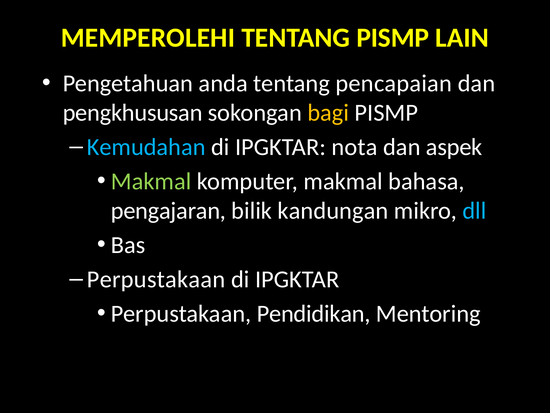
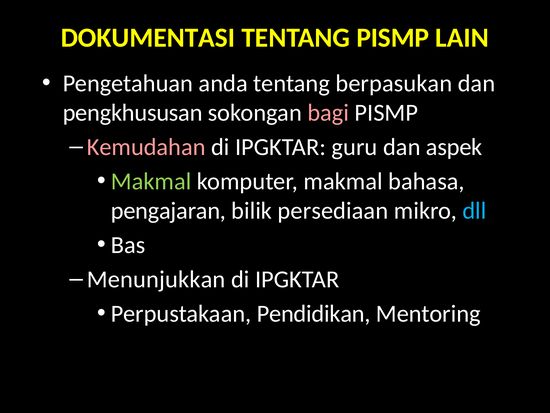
MEMPEROLEHI: MEMPEROLEHI -> DOKUMENTASI (148, 38)
pencapaian: pencapaian -> berpasukan (394, 83)
bagi colour: yellow -> pink (328, 113)
Kemudahan colour: light blue -> pink (146, 147)
nota: nota -> guru (354, 147)
kandungan: kandungan -> persediaan (333, 211)
Perpustakaan: Perpustakaan -> Menunjukkan (156, 279)
